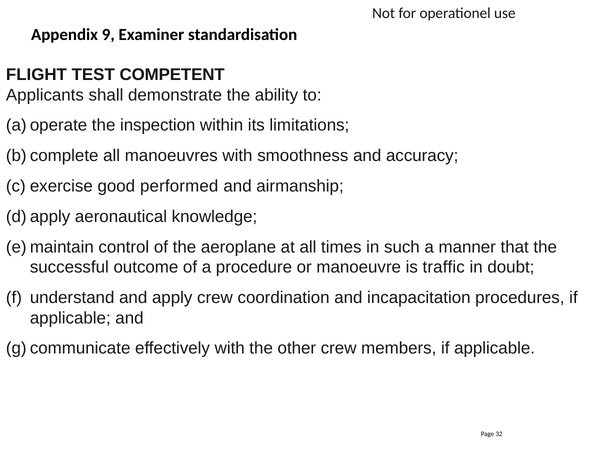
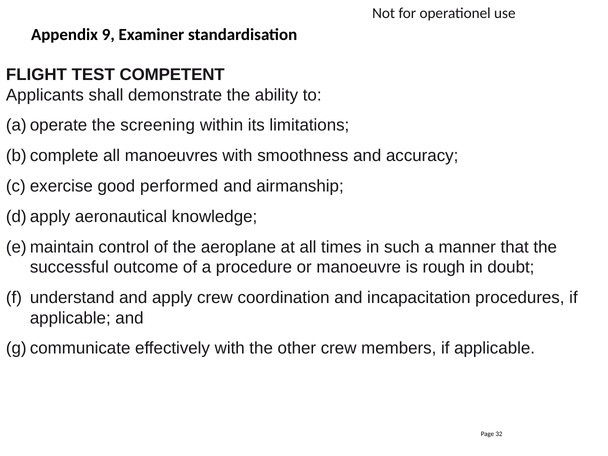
inspection: inspection -> screening (158, 125)
traffic: traffic -> rough (444, 267)
